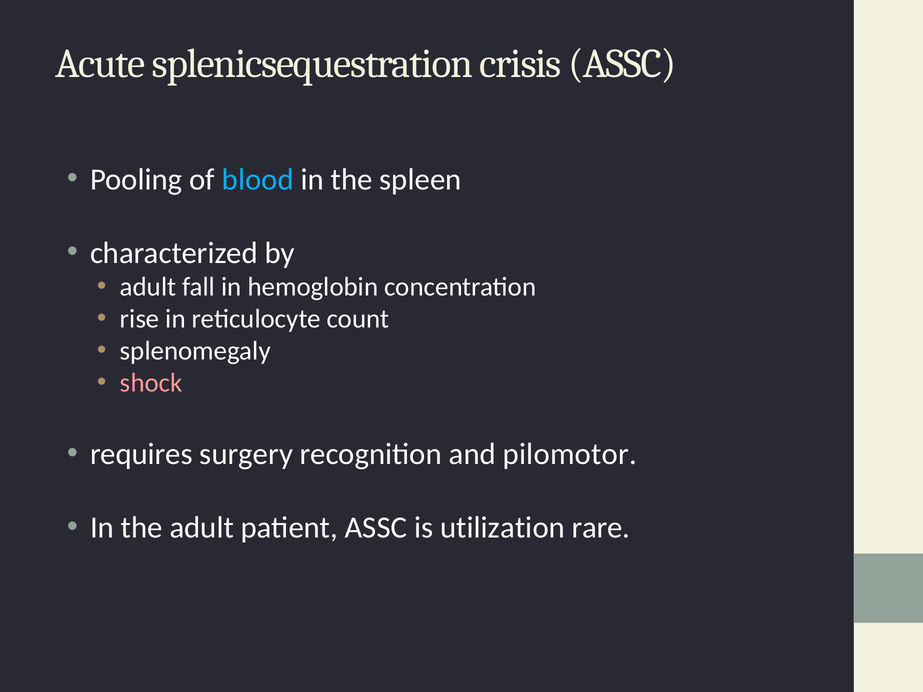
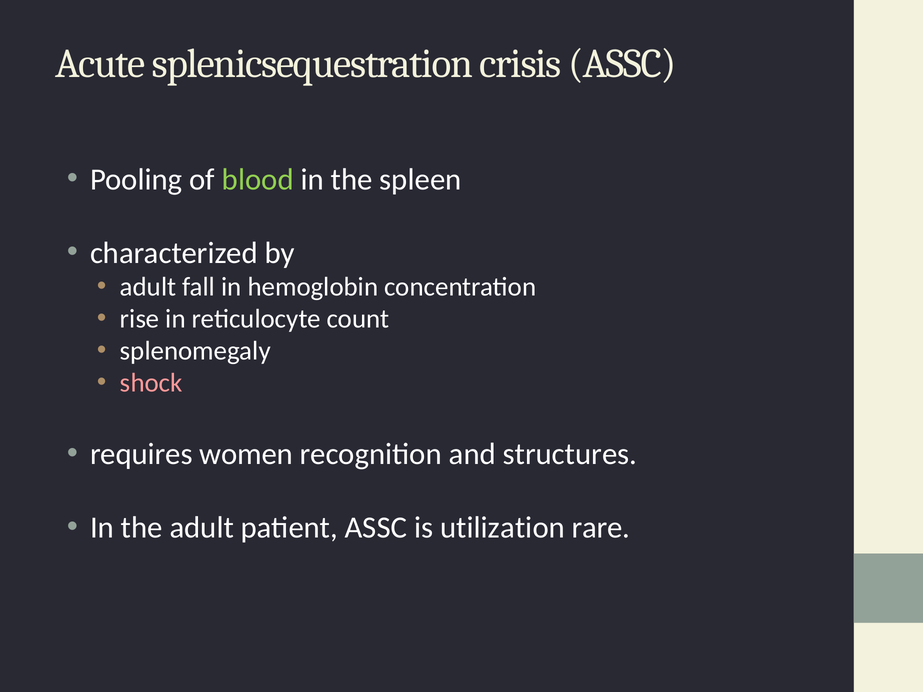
blood colour: light blue -> light green (258, 180)
surgery: surgery -> women (246, 454)
pilomotor: pilomotor -> structures (570, 454)
